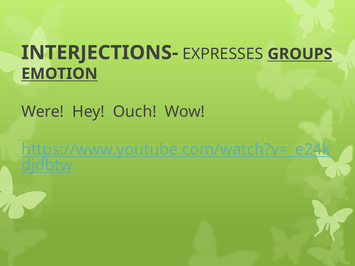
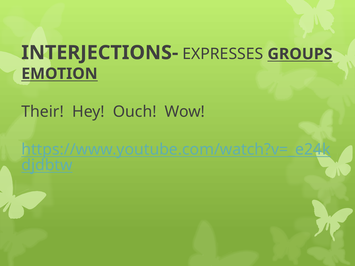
Were: Were -> Their (43, 112)
